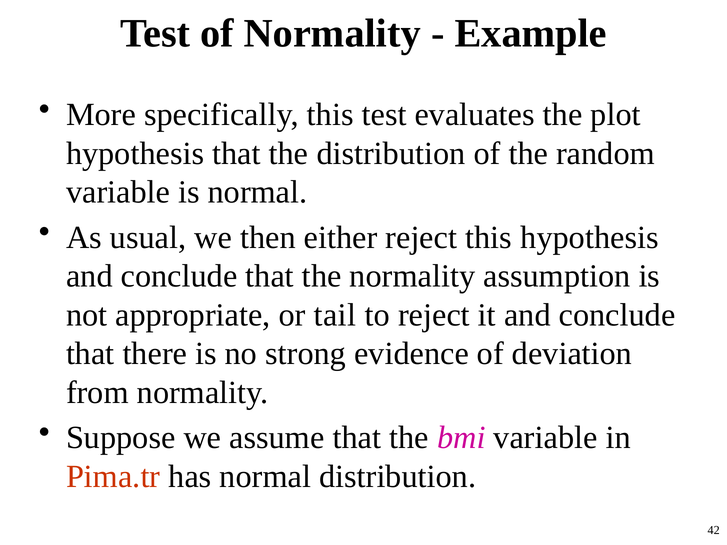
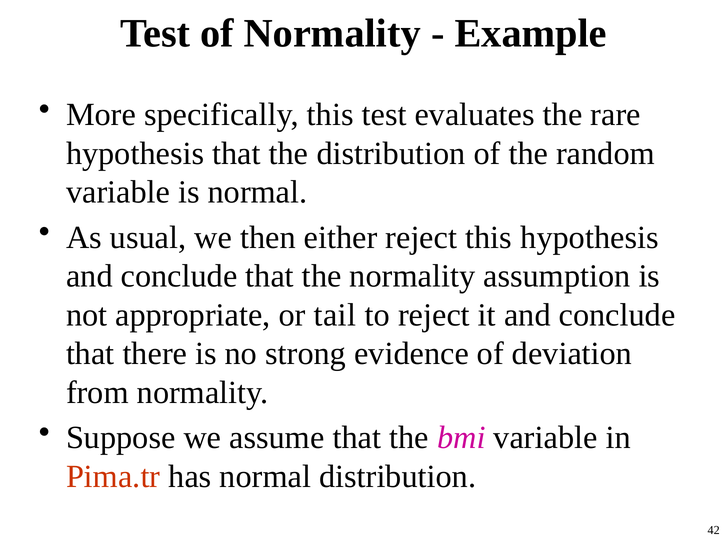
plot: plot -> rare (616, 115)
